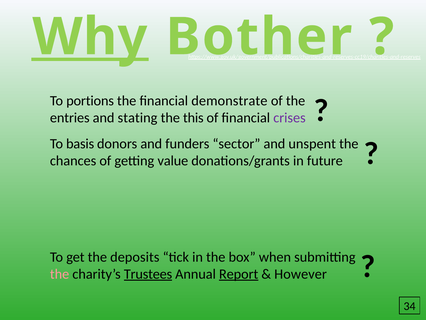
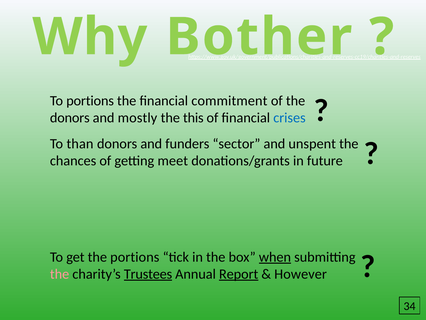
Why underline: present -> none (90, 37)
demonstrate: demonstrate -> commitment (229, 101)
entries: entries -> donors (70, 118)
stating: stating -> mostly (137, 118)
crises colour: purple -> blue (289, 118)
basis: basis -> than (80, 144)
value: value -> meet (173, 161)
the deposits: deposits -> portions (135, 257)
when underline: none -> present (275, 257)
